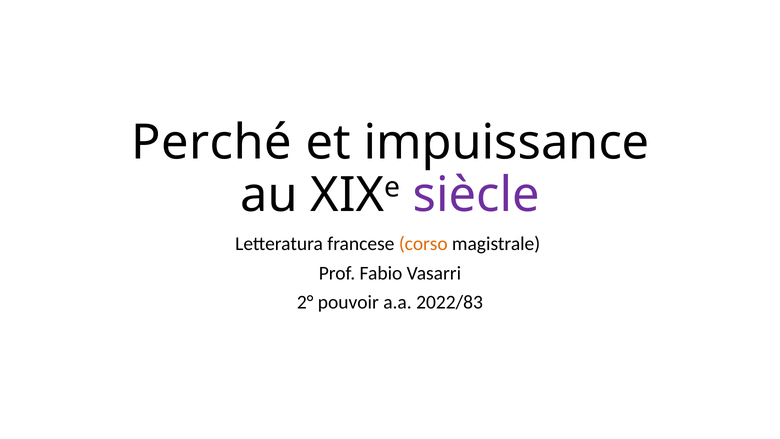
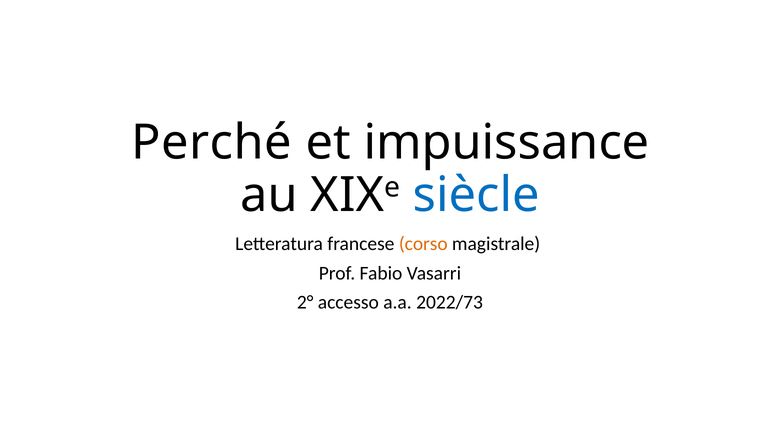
siècle colour: purple -> blue (476, 195)
pouvoir: pouvoir -> accesso (348, 302)
2022/83: 2022/83 -> 2022/73 (450, 302)
